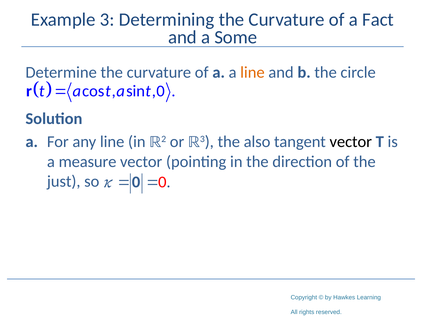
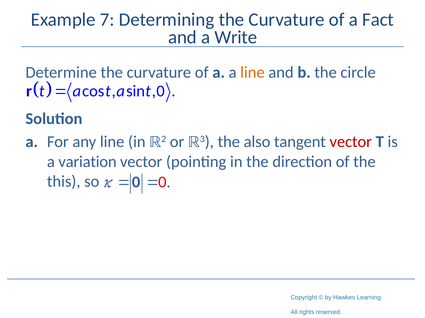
Example 3: 3 -> 7 (107, 20)
Some: Some -> Write (236, 37)
vector colour: black -> red (351, 142)
measure: measure -> variation (88, 162)
just: just -> this (64, 182)
